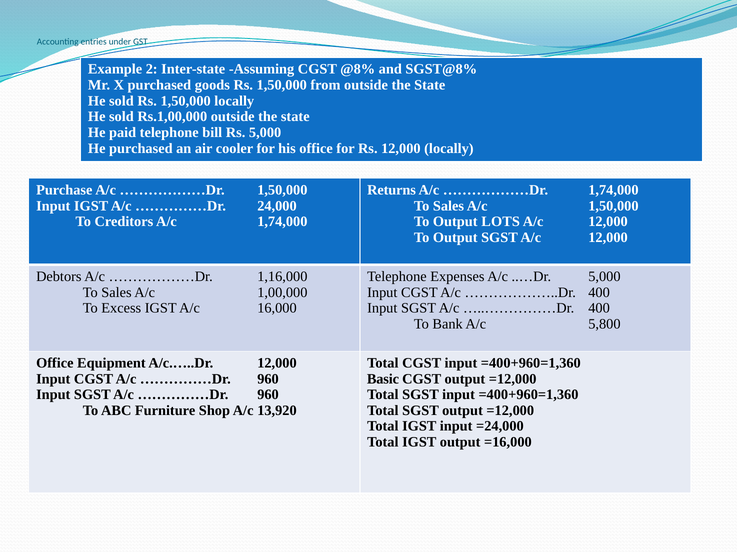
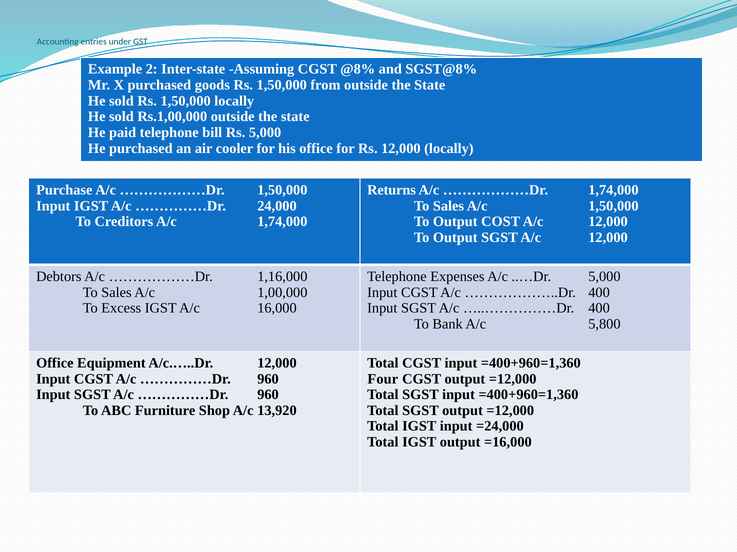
LOTS: LOTS -> COST (501, 222)
Basic: Basic -> Four (383, 379)
